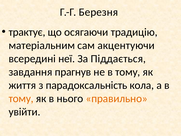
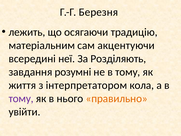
трактує: трактує -> лежить (27, 32)
Піддається: Піддається -> Розділяють (118, 59)
прагнув: прагнув -> розумні (73, 72)
парадоксальність: парадоксальність -> інтерпретатором (86, 85)
тому colour: orange -> purple (21, 98)
